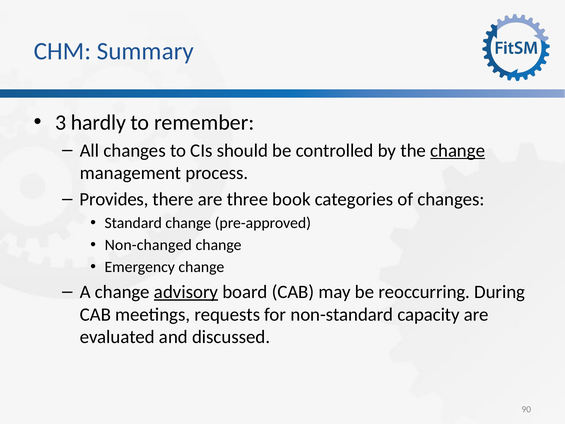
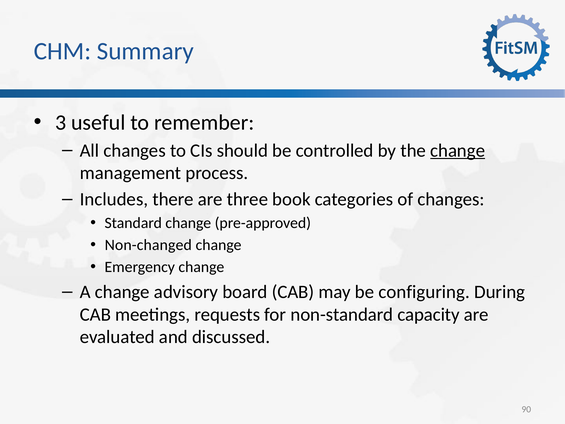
hardly: hardly -> useful (98, 122)
Provides: Provides -> Includes (114, 199)
advisory underline: present -> none (186, 292)
reoccurring: reoccurring -> configuring (424, 292)
